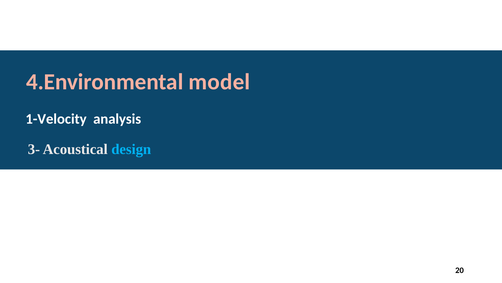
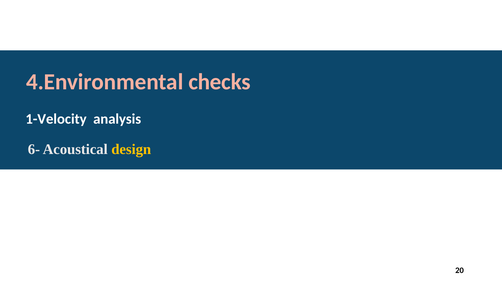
model: model -> checks (220, 82)
3-: 3- -> 6- (34, 149)
design colour: light blue -> yellow (131, 149)
